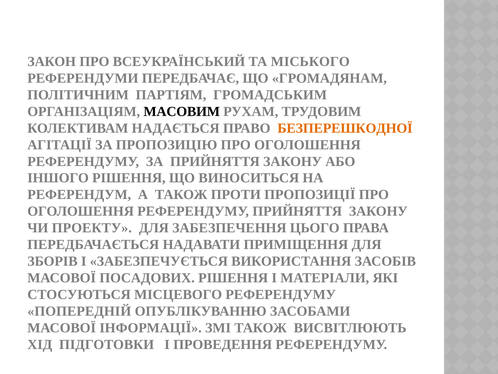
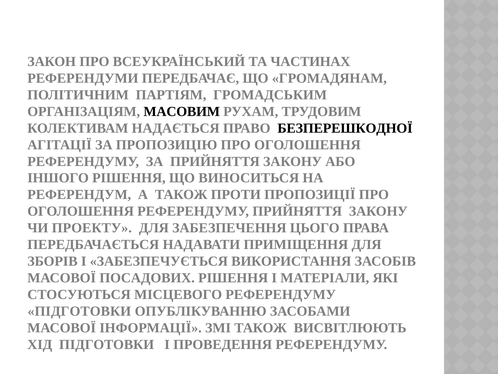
МІСЬКОГО: МІСЬКОГО -> ЧАСТИНАХ (310, 61)
БЕЗПЕРЕШКОДНОЇ colour: orange -> black (345, 128)
ПОПЕРЕДНІЙ: ПОПЕРЕДНІЙ -> ПІДГОТОВКИ (79, 311)
